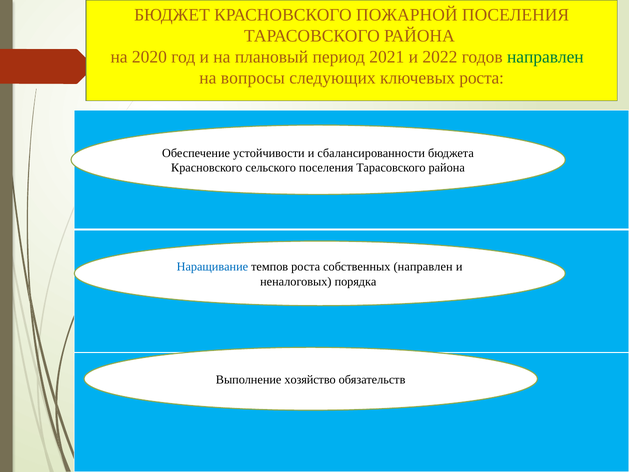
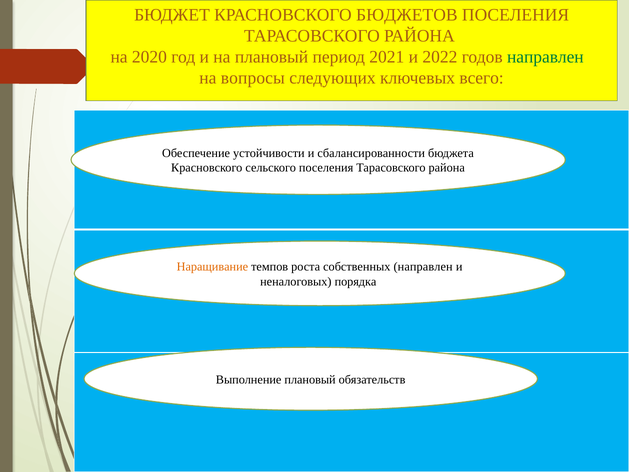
ПОЖАРНОЙ: ПОЖАРНОЙ -> БЮДЖЕТОВ (407, 15)
ключевых роста: роста -> всего (482, 78)
Наращивание colour: blue -> orange (212, 267)
Выполнение хозяйство: хозяйство -> плановый (310, 379)
